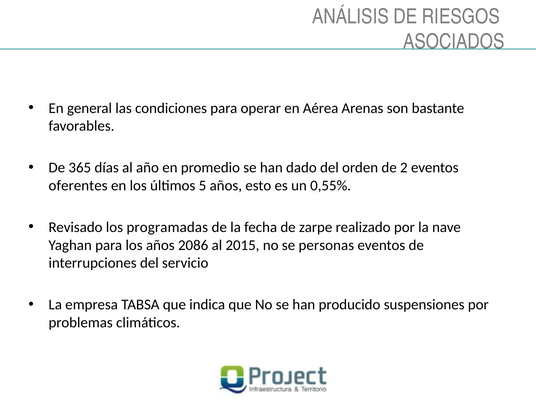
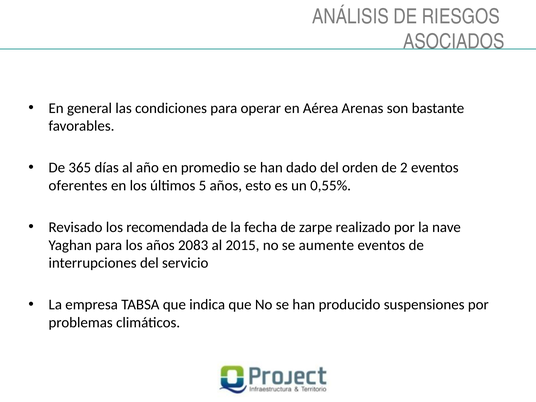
programadas: programadas -> recomendada (167, 227)
2086: 2086 -> 2083 (193, 245)
personas: personas -> aumente (326, 245)
